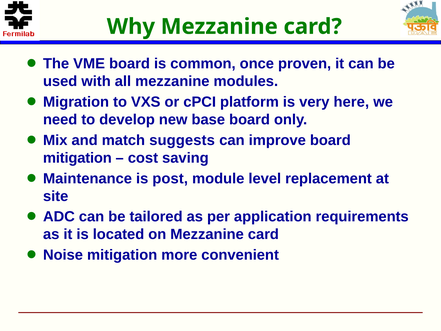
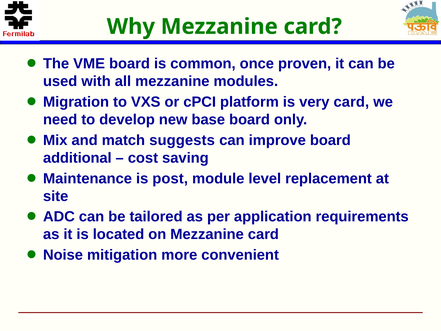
very here: here -> card (351, 102)
mitigation: mitigation -> additional (77, 158)
